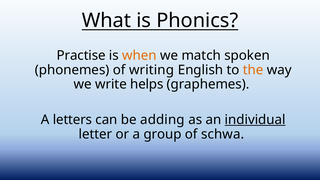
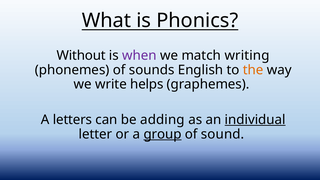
Practise: Practise -> Without (81, 55)
when colour: orange -> purple (139, 55)
spoken: spoken -> writing (247, 55)
writing: writing -> sounds (152, 70)
group underline: none -> present (162, 134)
schwa: schwa -> sound (223, 134)
